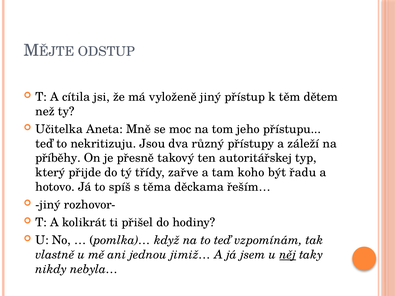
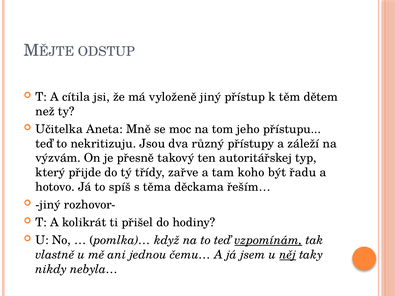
příběhy: příběhy -> výzvám (58, 158)
vzpomínám underline: none -> present (268, 240)
jimiž…: jimiž… -> čemu… (190, 255)
